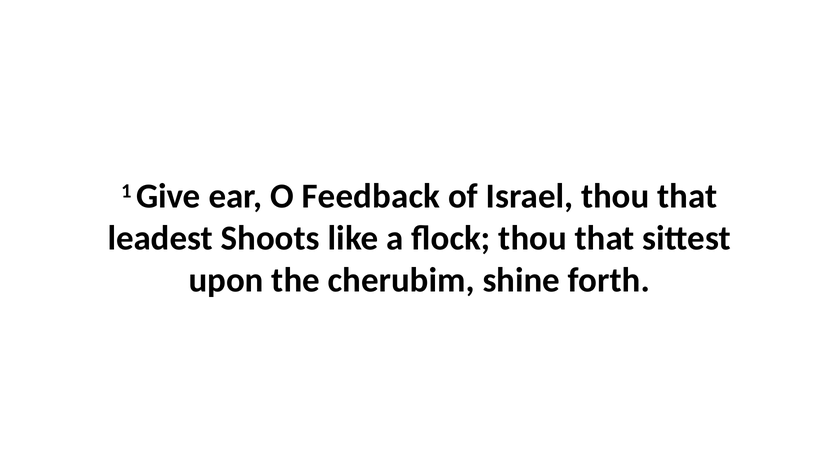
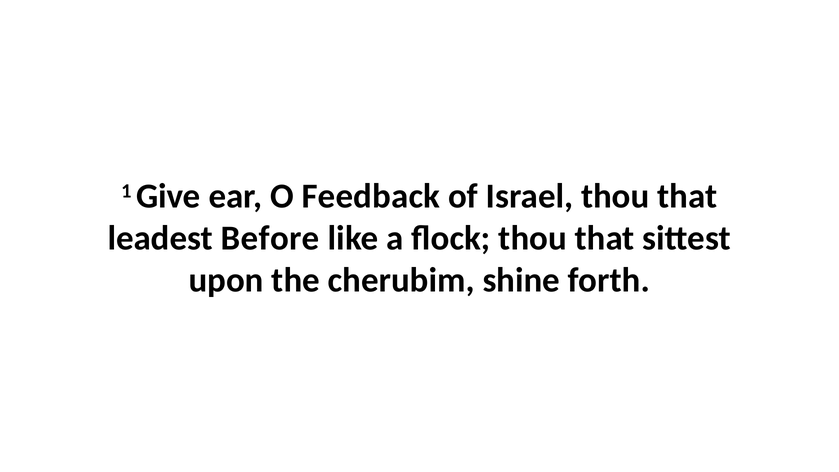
Shoots: Shoots -> Before (270, 238)
